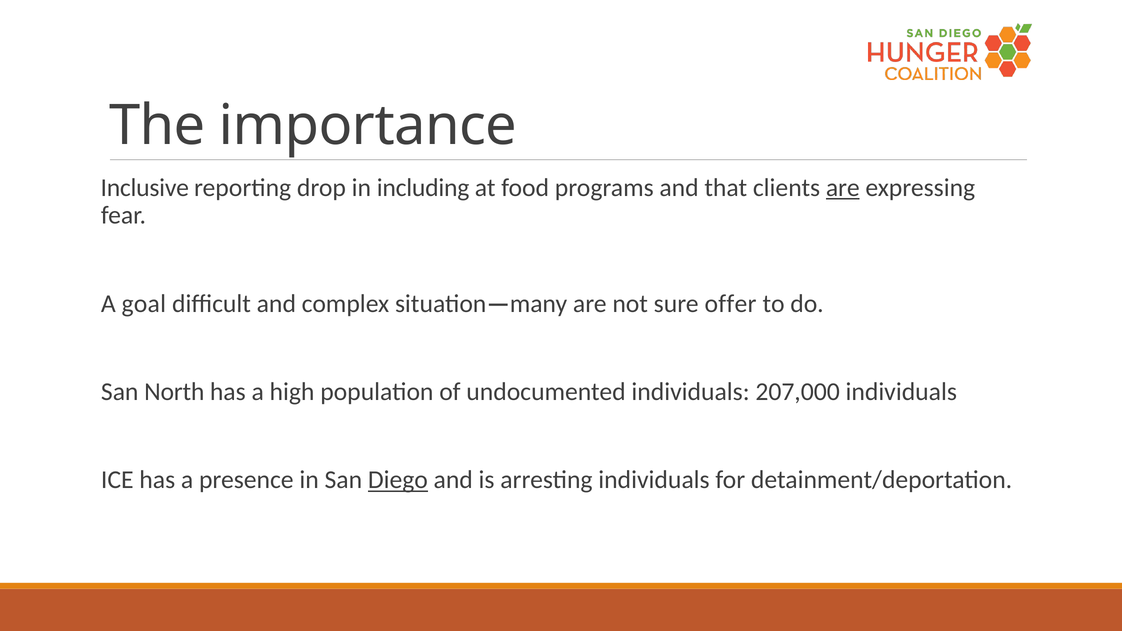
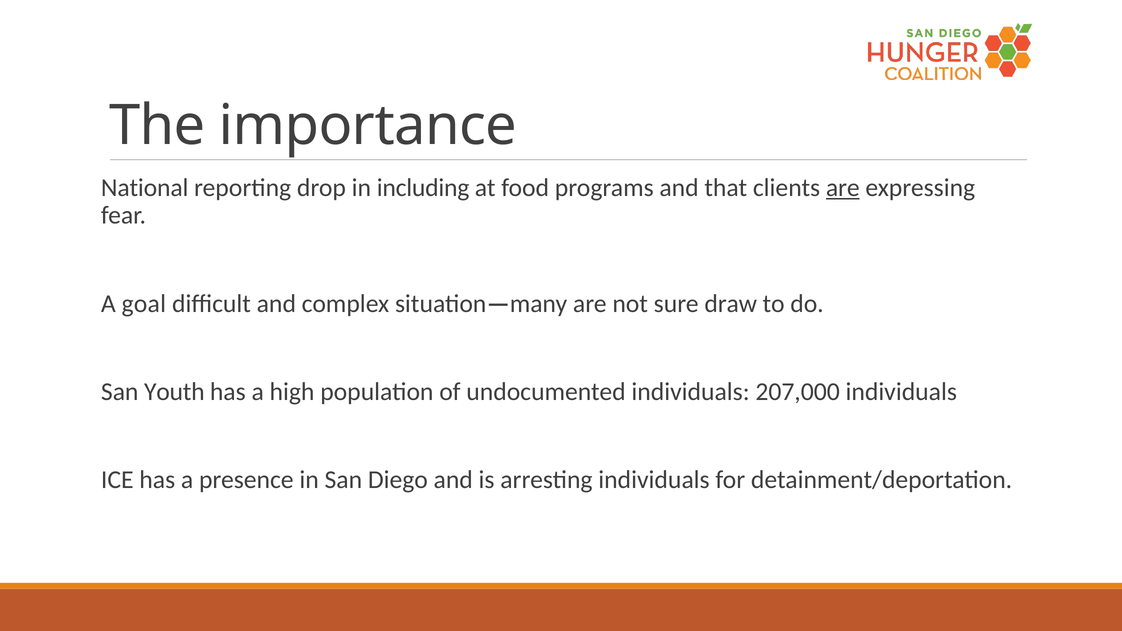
Inclusive: Inclusive -> National (145, 188)
offer: offer -> draw (731, 304)
North: North -> Youth (174, 392)
Diego underline: present -> none (398, 480)
